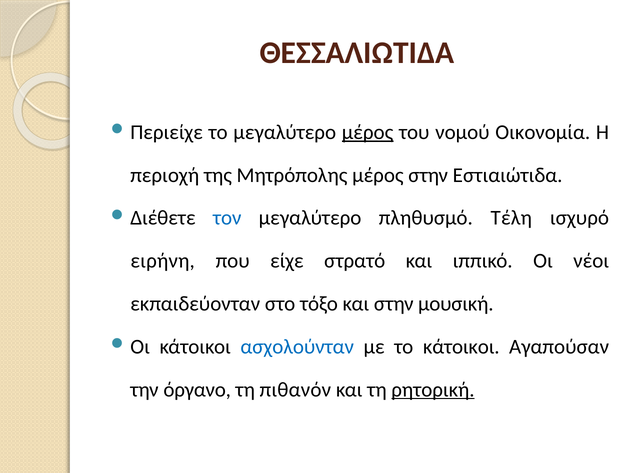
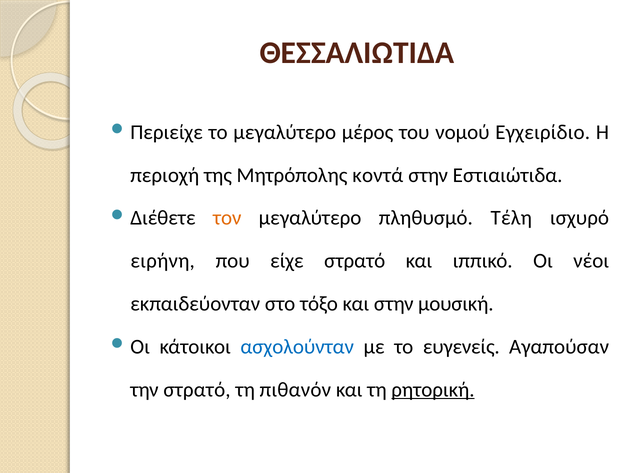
μέρος underline: present -> none (368, 132)
Οικονομία: Οικονομία -> Εγχειρίδιο (543, 132)
Μητρόπολης μέρος: μέρος -> κοντά (378, 175)
τον colour: blue -> orange (227, 218)
το κάτοικοι: κάτοικοι -> ευγενείς (461, 346)
την όργανο: όργανο -> στρατό (197, 389)
